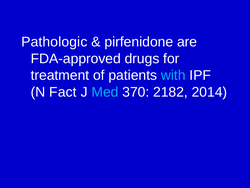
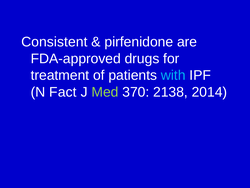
Pathologic: Pathologic -> Consistent (54, 42)
Med colour: light blue -> light green (105, 92)
2182: 2182 -> 2138 (170, 92)
